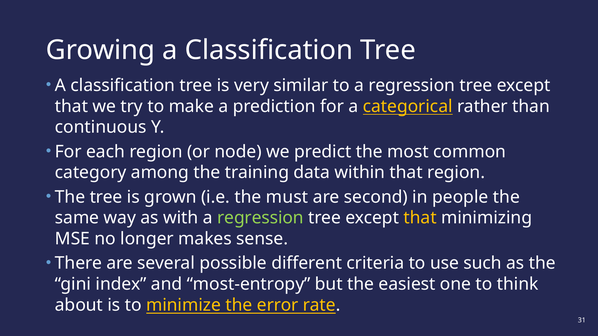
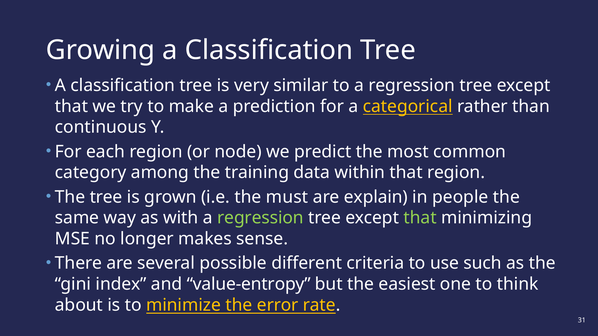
second: second -> explain (376, 197)
that colour: yellow -> light green (420, 218)
most-entropy: most-entropy -> value-entropy (249, 284)
